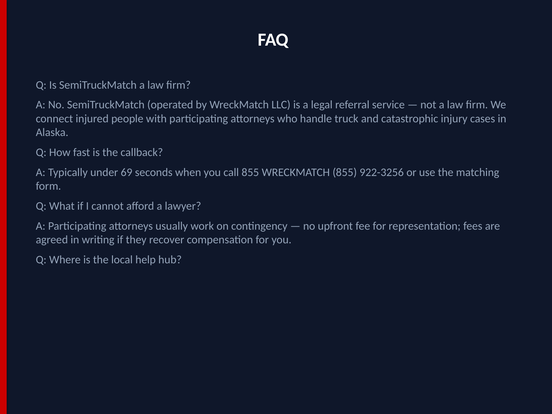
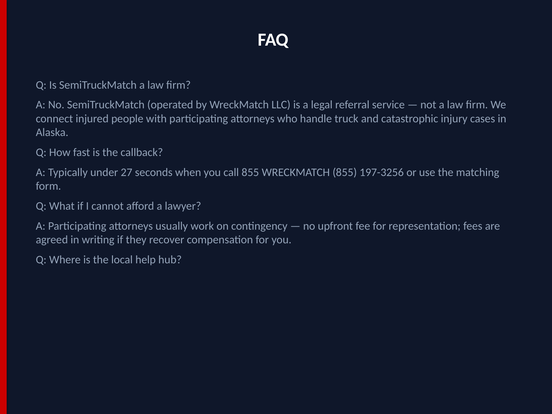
69: 69 -> 27 (127, 172)
922-3256: 922-3256 -> 197-3256 (382, 172)
